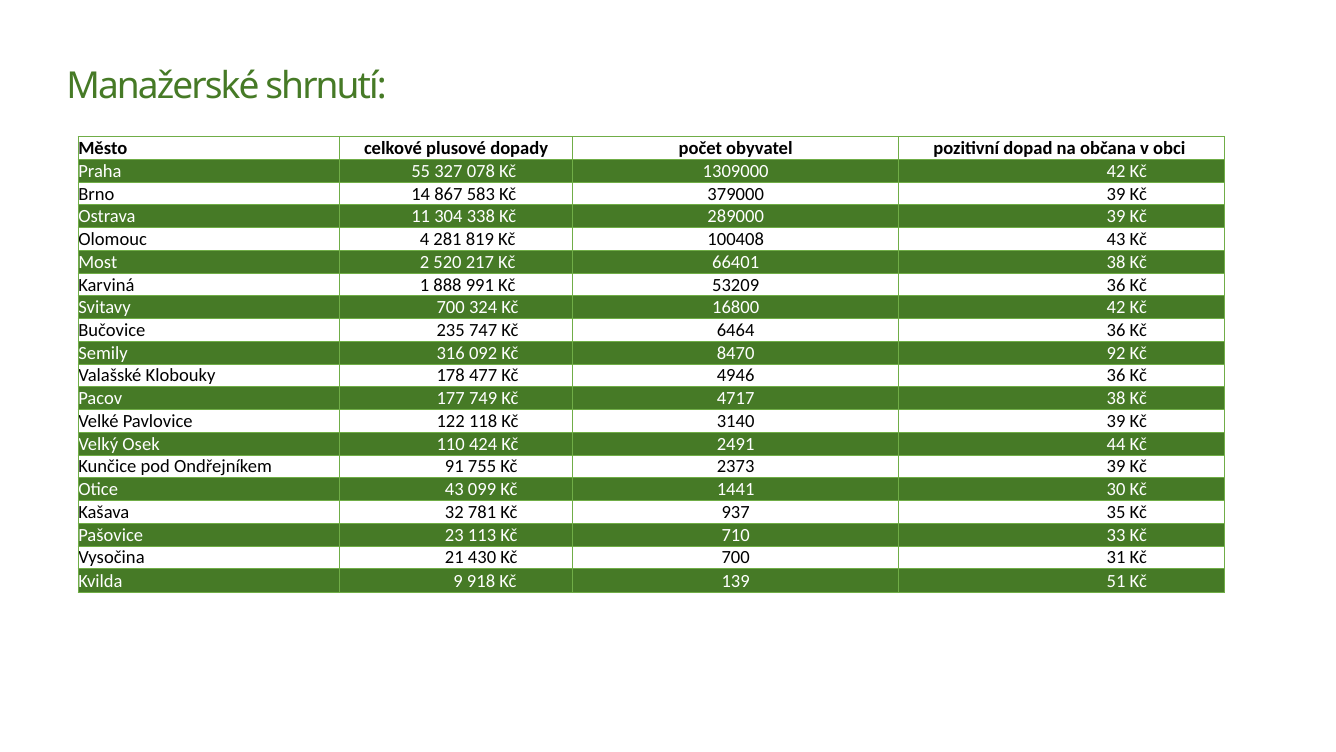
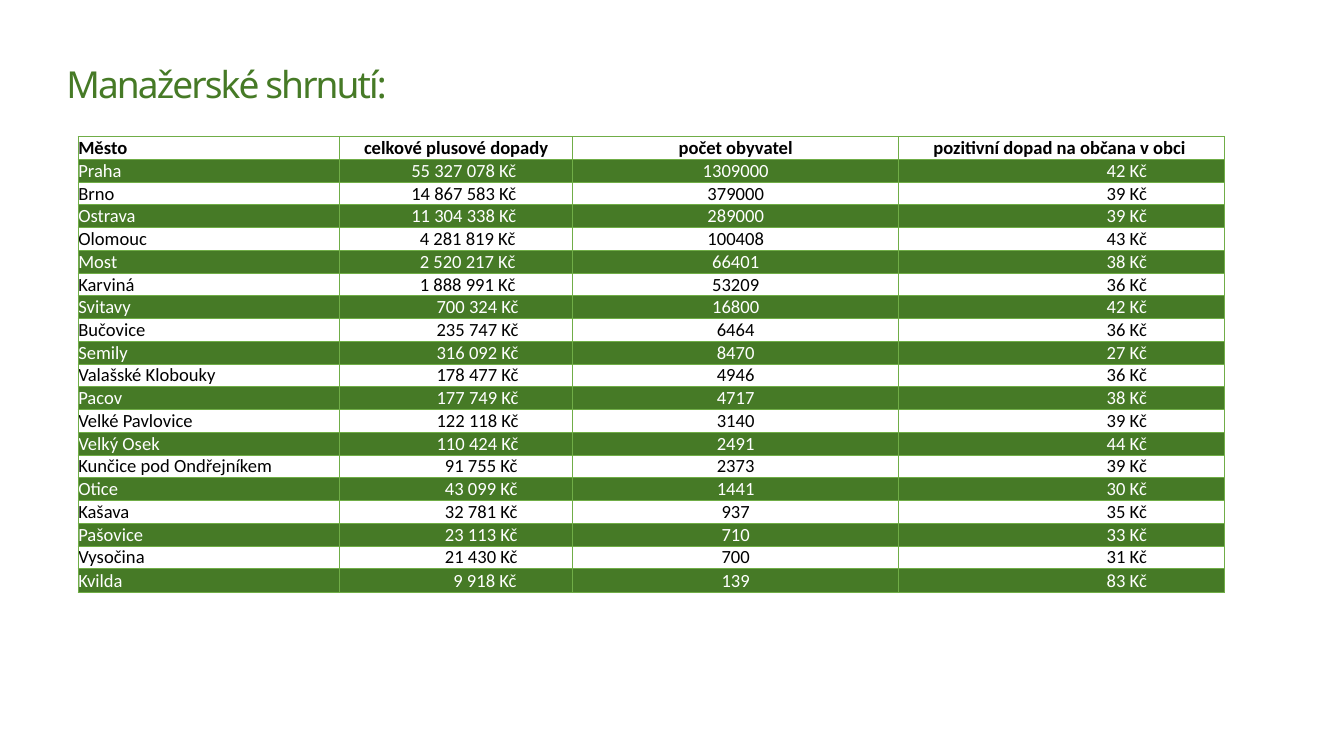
92: 92 -> 27 (1116, 353)
51: 51 -> 83 (1116, 581)
